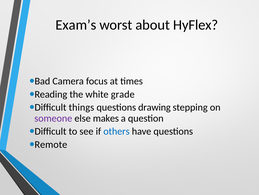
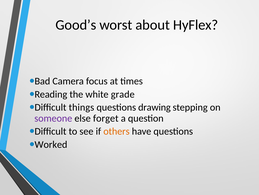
Exam’s: Exam’s -> Good’s (76, 25)
makes: makes -> forget (106, 118)
others colour: blue -> orange (116, 131)
Remote: Remote -> Worked (51, 144)
